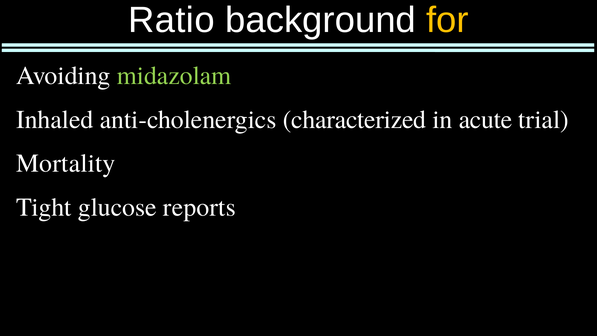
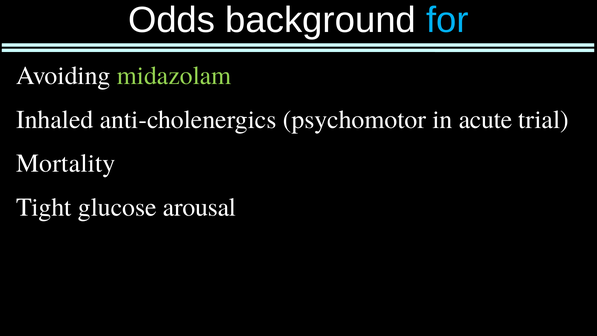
Ratio: Ratio -> Odds (172, 20)
for colour: yellow -> light blue (447, 20)
characterized: characterized -> psychomotor (354, 120)
reports: reports -> arousal (200, 207)
